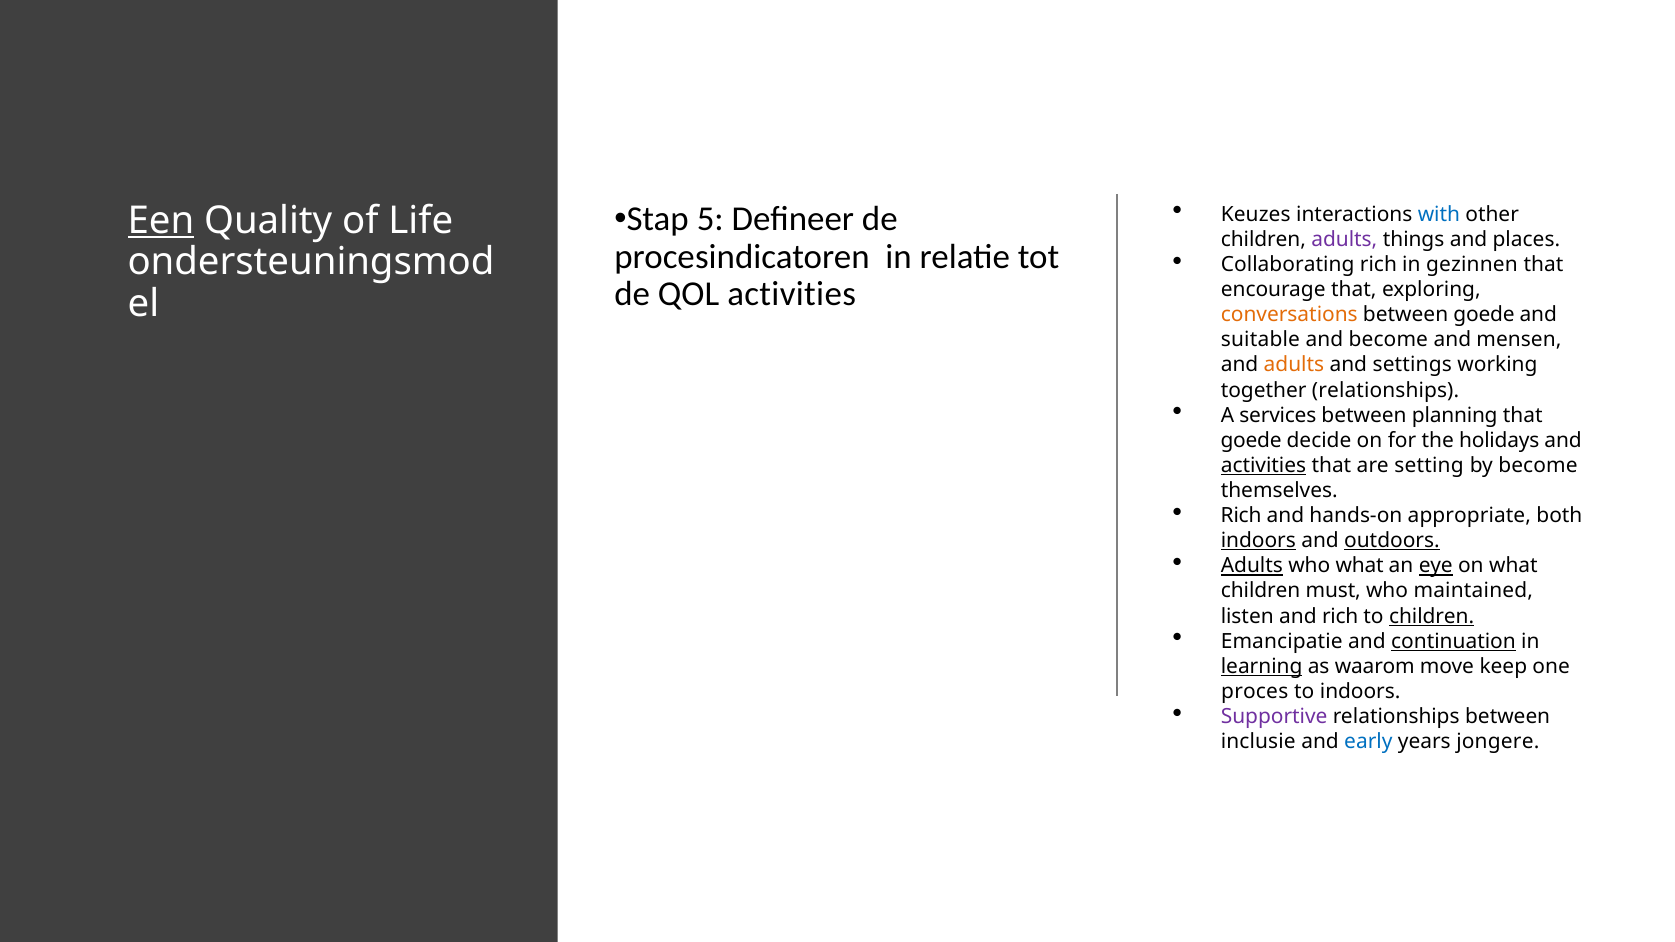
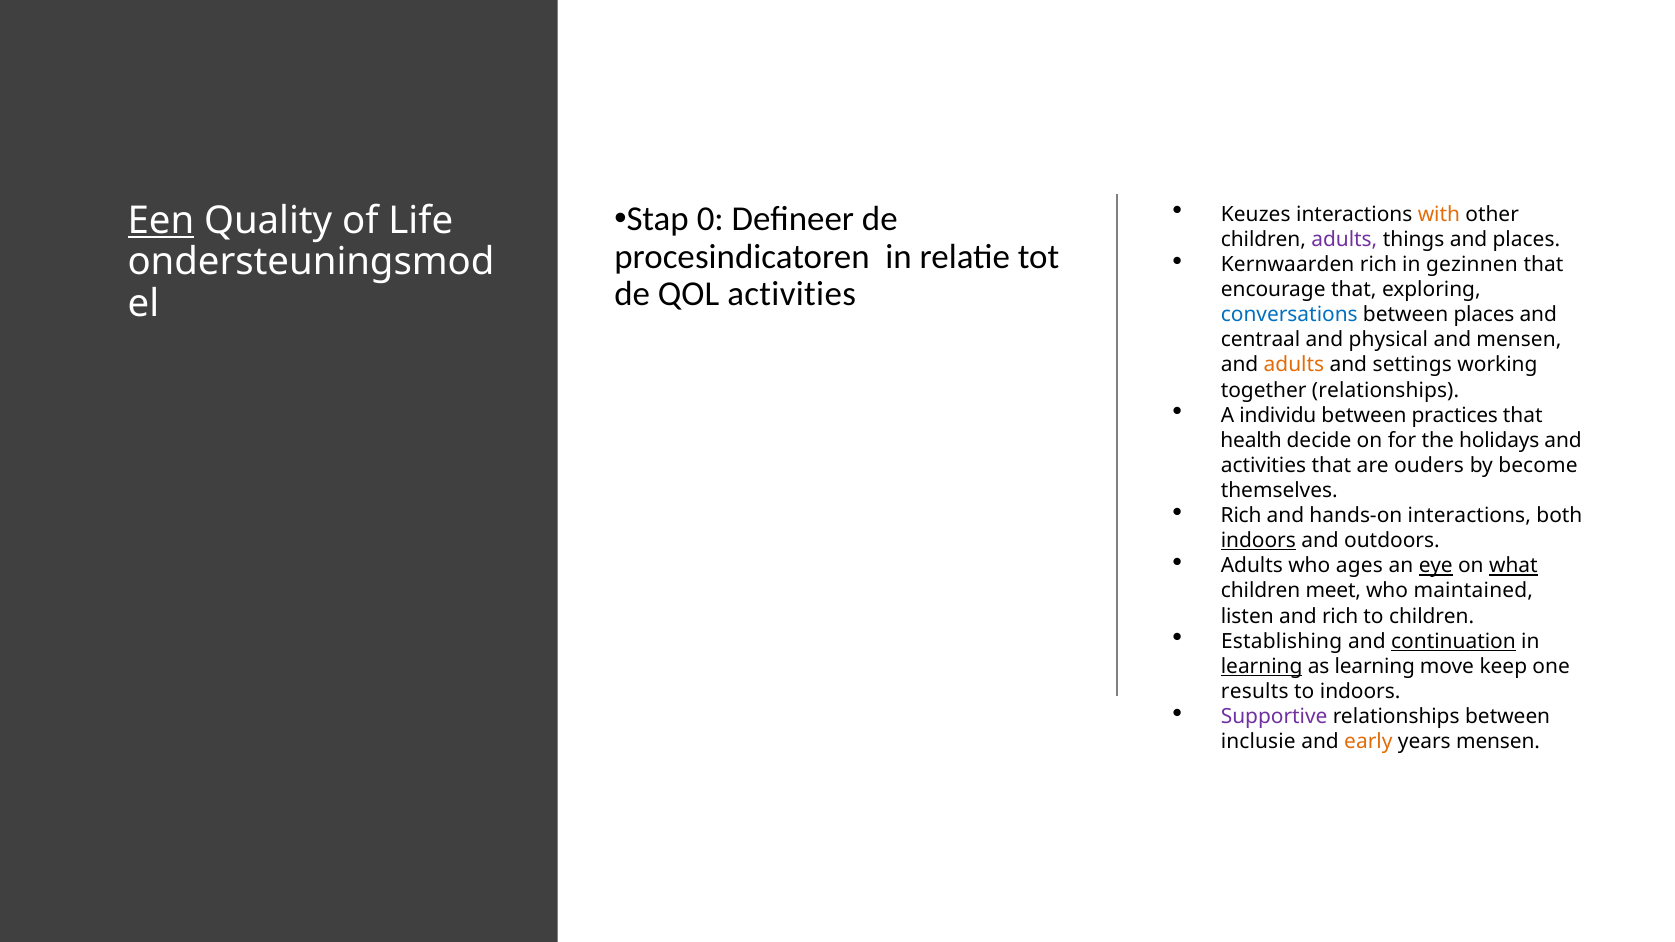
5: 5 -> 0 (710, 219)
with colour: blue -> orange (1439, 214)
Collaborating: Collaborating -> Kernwaarden (1288, 265)
conversations colour: orange -> blue (1289, 315)
between goede: goede -> places (1484, 315)
suitable: suitable -> centraal (1261, 340)
and become: become -> physical (1388, 340)
services: services -> individu (1278, 415)
planning: planning -> practices (1455, 415)
goede: goede -> health (1251, 440)
activities underline: present -> none (1263, 466)
setting: setting -> ouders (1429, 466)
hands-on appropriate: appropriate -> interactions (1469, 516)
outdoors underline: present -> none (1392, 541)
Adults underline: present -> none (1252, 566)
who what: what -> ages (1359, 566)
what underline: none -> present (1513, 566)
must: must -> meet (1333, 591)
children underline: present -> none (1432, 616)
Emancipatie: Emancipatie -> Establishing (1282, 641)
as waarom: waarom -> learning (1375, 667)
proces: proces -> results (1255, 692)
early colour: blue -> orange (1368, 742)
years jongere: jongere -> mensen (1498, 742)
